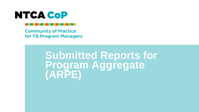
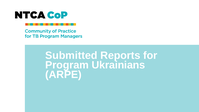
Aggregate: Aggregate -> Ukrainians (118, 65)
